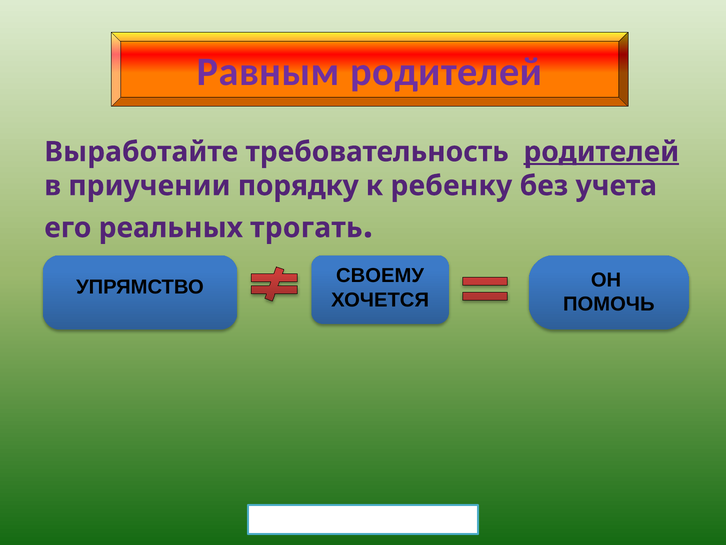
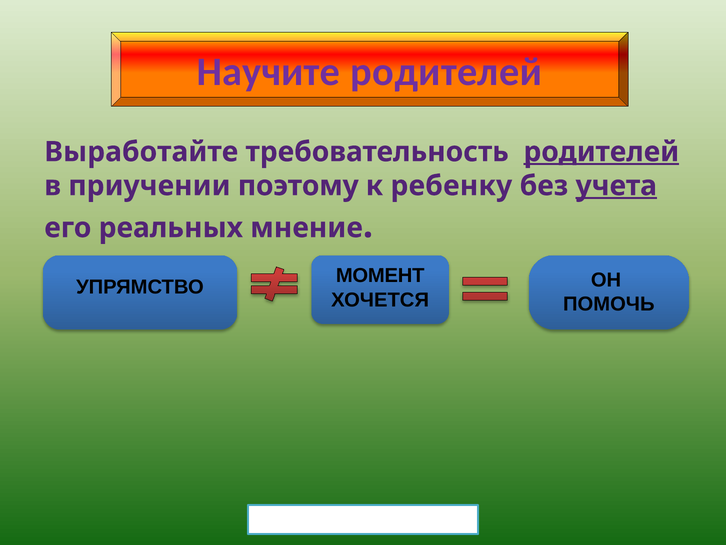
Равным: Равным -> Научите (268, 72)
порядку: порядку -> поэтому (298, 186)
учета underline: none -> present (616, 186)
трогать: трогать -> мнение (307, 228)
СВОЕМУ: СВОЕМУ -> МОМЕНТ (380, 276)
